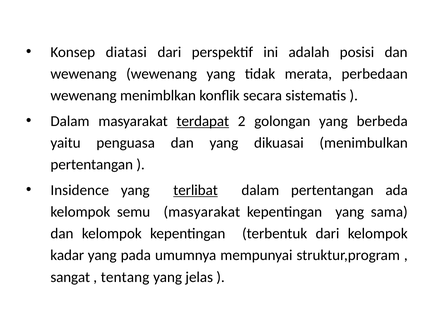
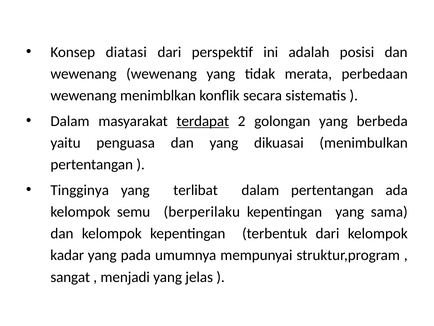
Insidence: Insidence -> Tingginya (80, 190)
terlibat underline: present -> none (196, 190)
semu masyarakat: masyarakat -> berperilaku (202, 212)
tentang: tentang -> menjadi (125, 277)
